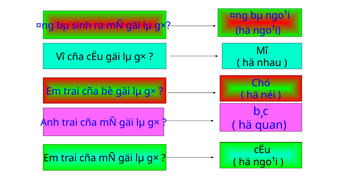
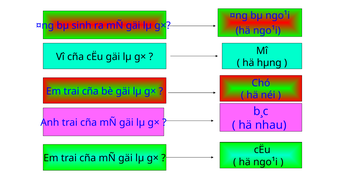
nhau: nhau -> hµng (269, 63)
quan: quan -> nhau (271, 125)
